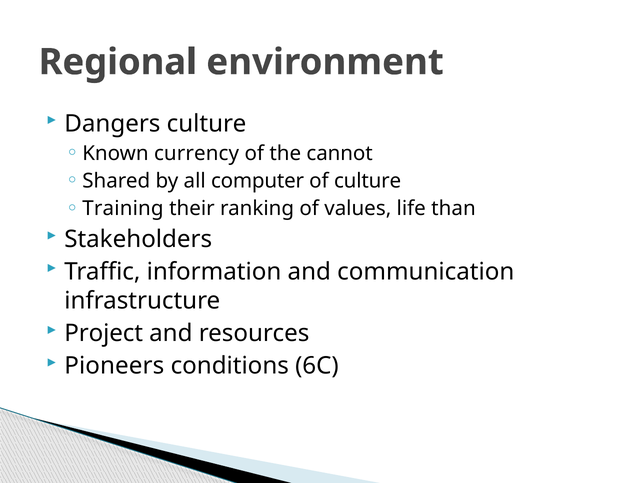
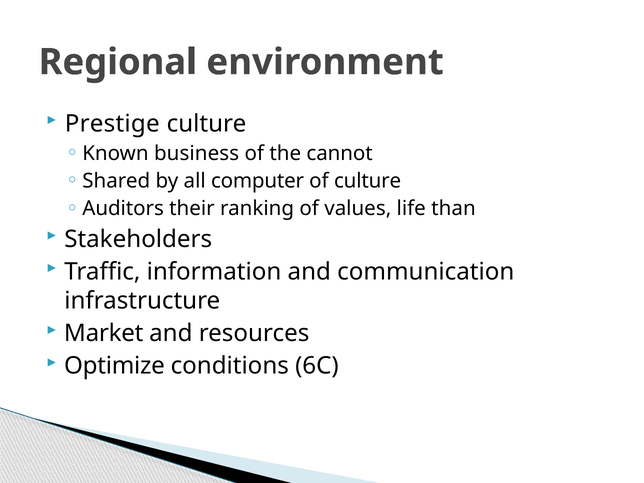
Dangers: Dangers -> Prestige (112, 124)
currency: currency -> business (197, 153)
Training: Training -> Auditors (123, 208)
Project: Project -> Market (104, 333)
Pioneers: Pioneers -> Optimize (114, 366)
